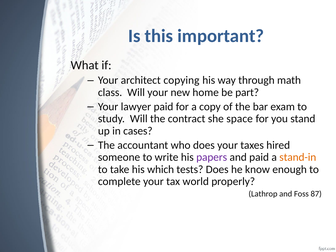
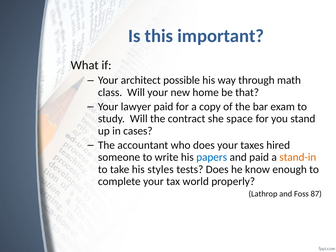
copying: copying -> possible (182, 80)
part: part -> that (247, 92)
papers colour: purple -> blue (212, 157)
which: which -> styles (161, 169)
